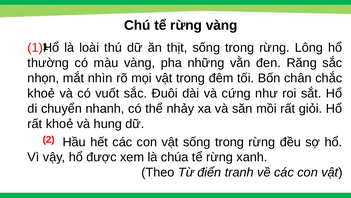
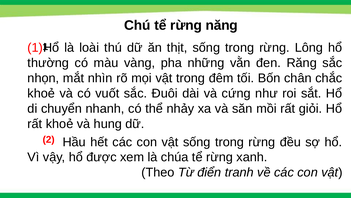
rừng vàng: vàng -> năng (222, 25)
